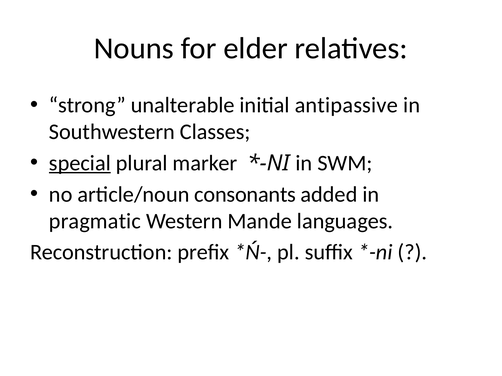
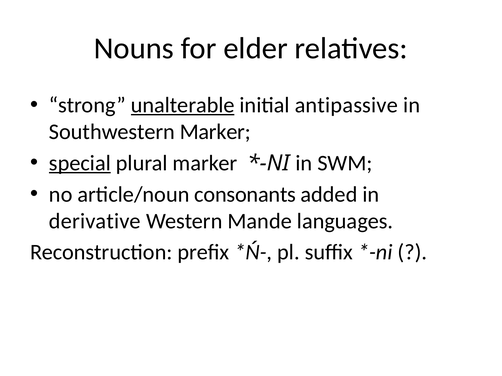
unalterable underline: none -> present (183, 105)
Southwestern Classes: Classes -> Marker (215, 132)
pragmatic: pragmatic -> derivative (95, 221)
